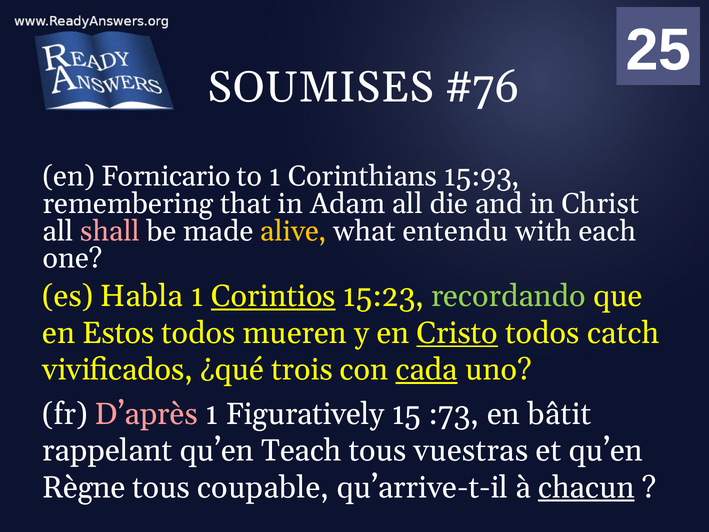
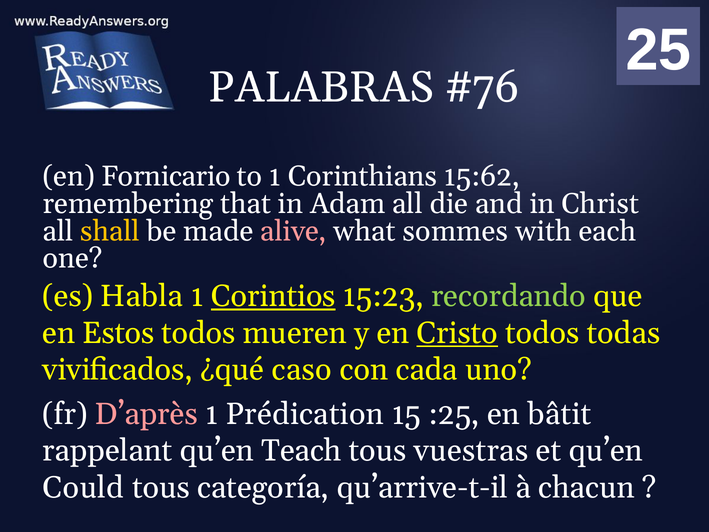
SOUMISES: SOUMISES -> PALABRAS (321, 88)
15:93: 15:93 -> 15:62 (482, 176)
shall colour: pink -> yellow (110, 231)
alive colour: yellow -> pink (293, 231)
entendu: entendu -> sommes (456, 231)
catch: catch -> todas (623, 333)
trois: trois -> caso (302, 370)
cada underline: present -> none (427, 370)
Figuratively: Figuratively -> Prédication (305, 414)
:73: :73 -> :25 (454, 414)
Règne: Règne -> Could (83, 487)
coupable: coupable -> categoría (263, 487)
chacun underline: present -> none (586, 487)
